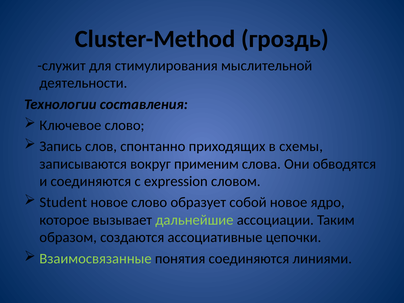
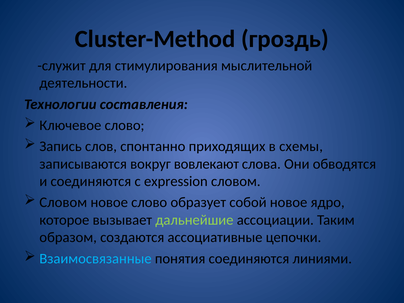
применим: применим -> вовлекают (206, 164)
Student: Student -> Словом (63, 203)
Взаимосвязанные colour: light green -> light blue (95, 259)
